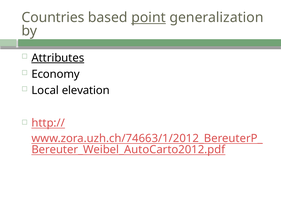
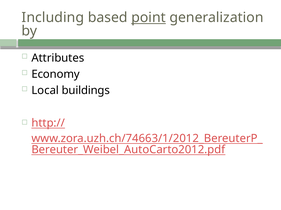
Countries: Countries -> Including (53, 18)
Attributes underline: present -> none (58, 58)
elevation: elevation -> buildings (86, 91)
